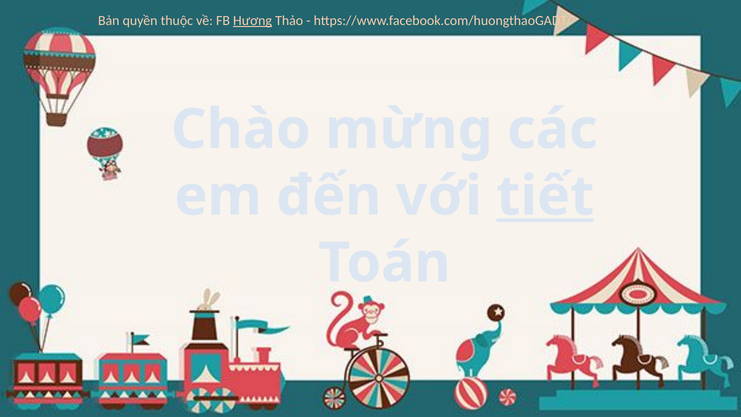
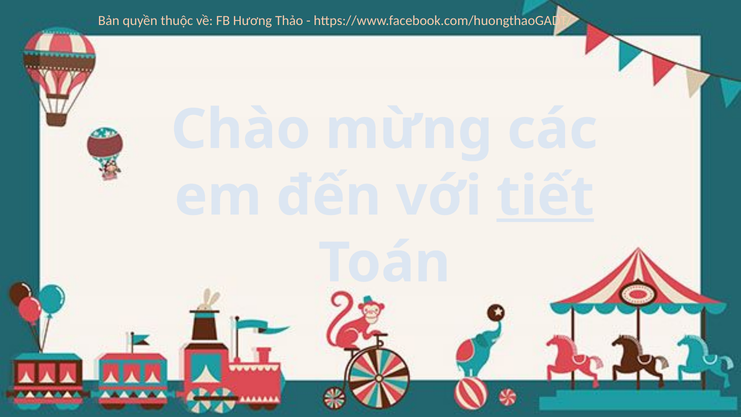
Hương underline: present -> none (253, 21)
